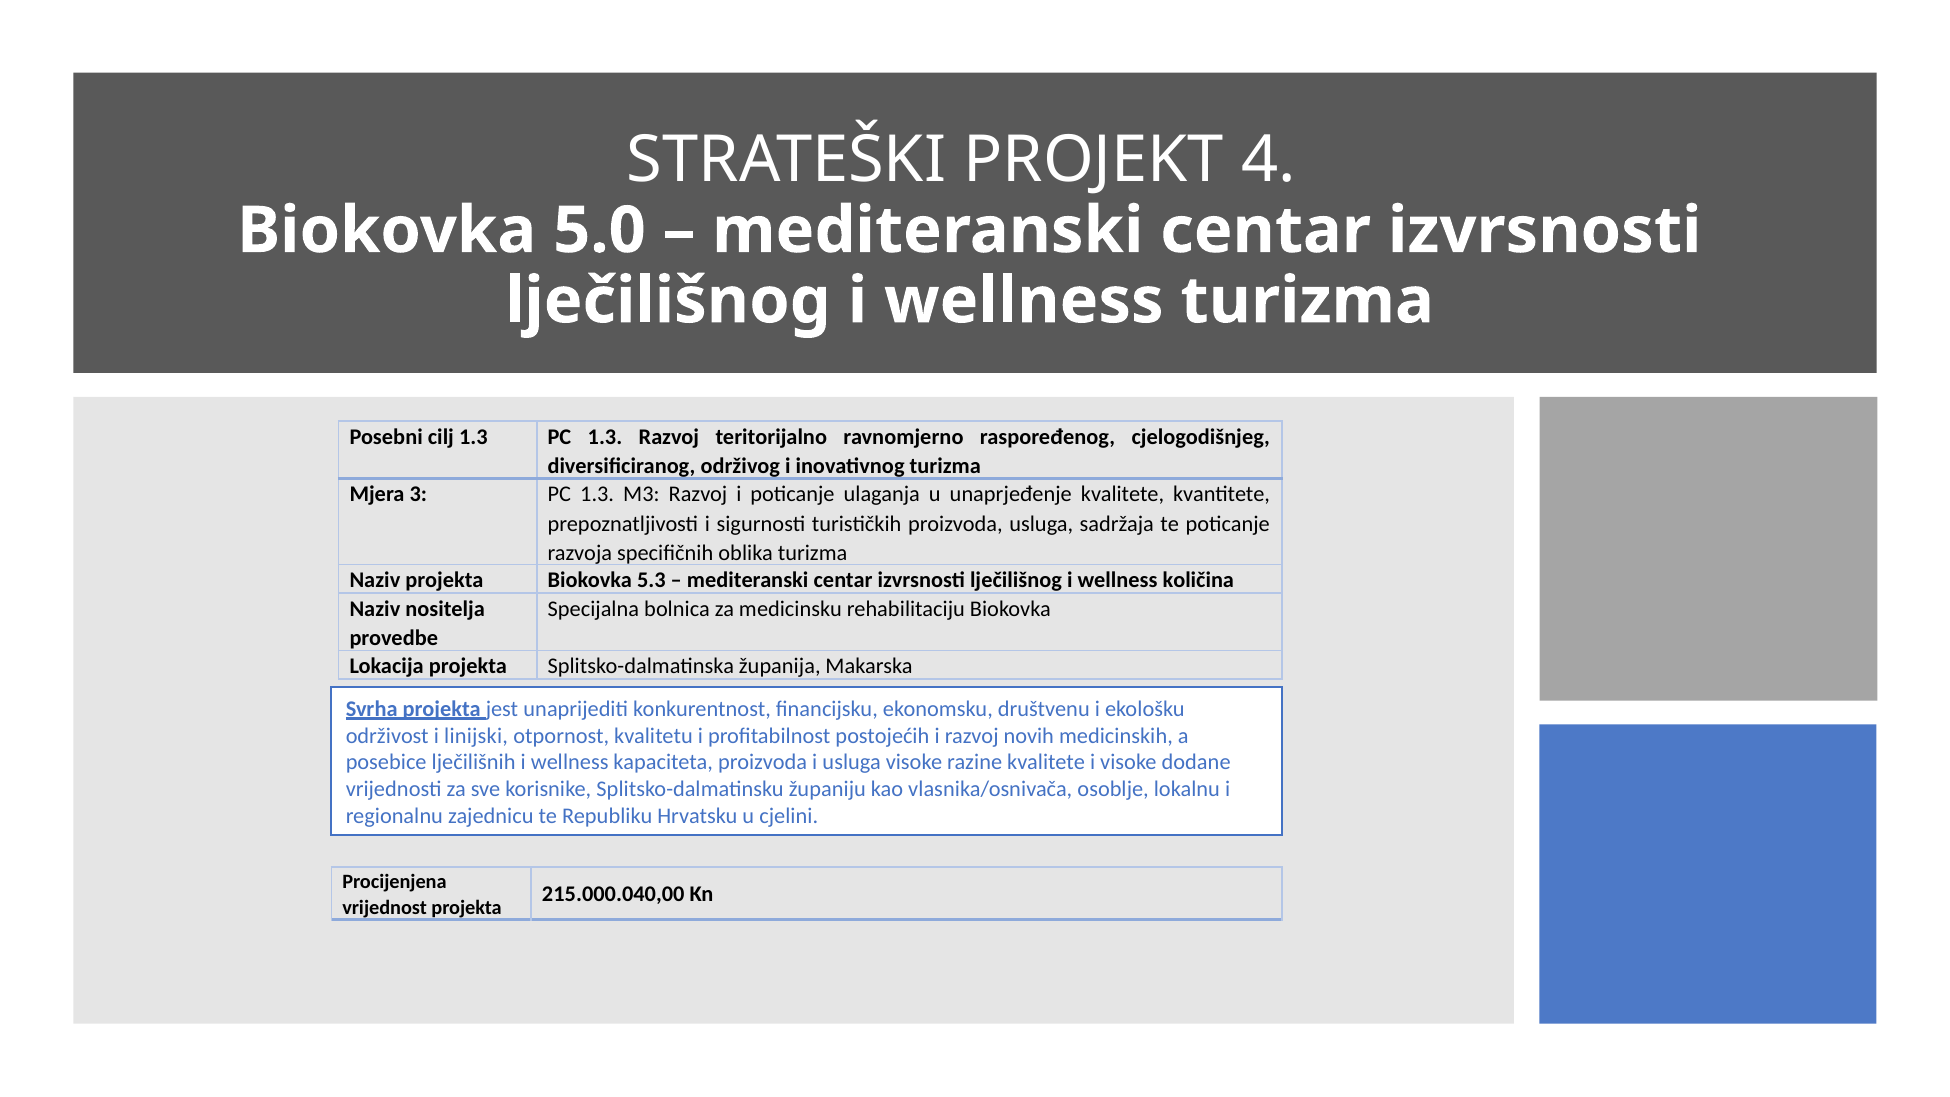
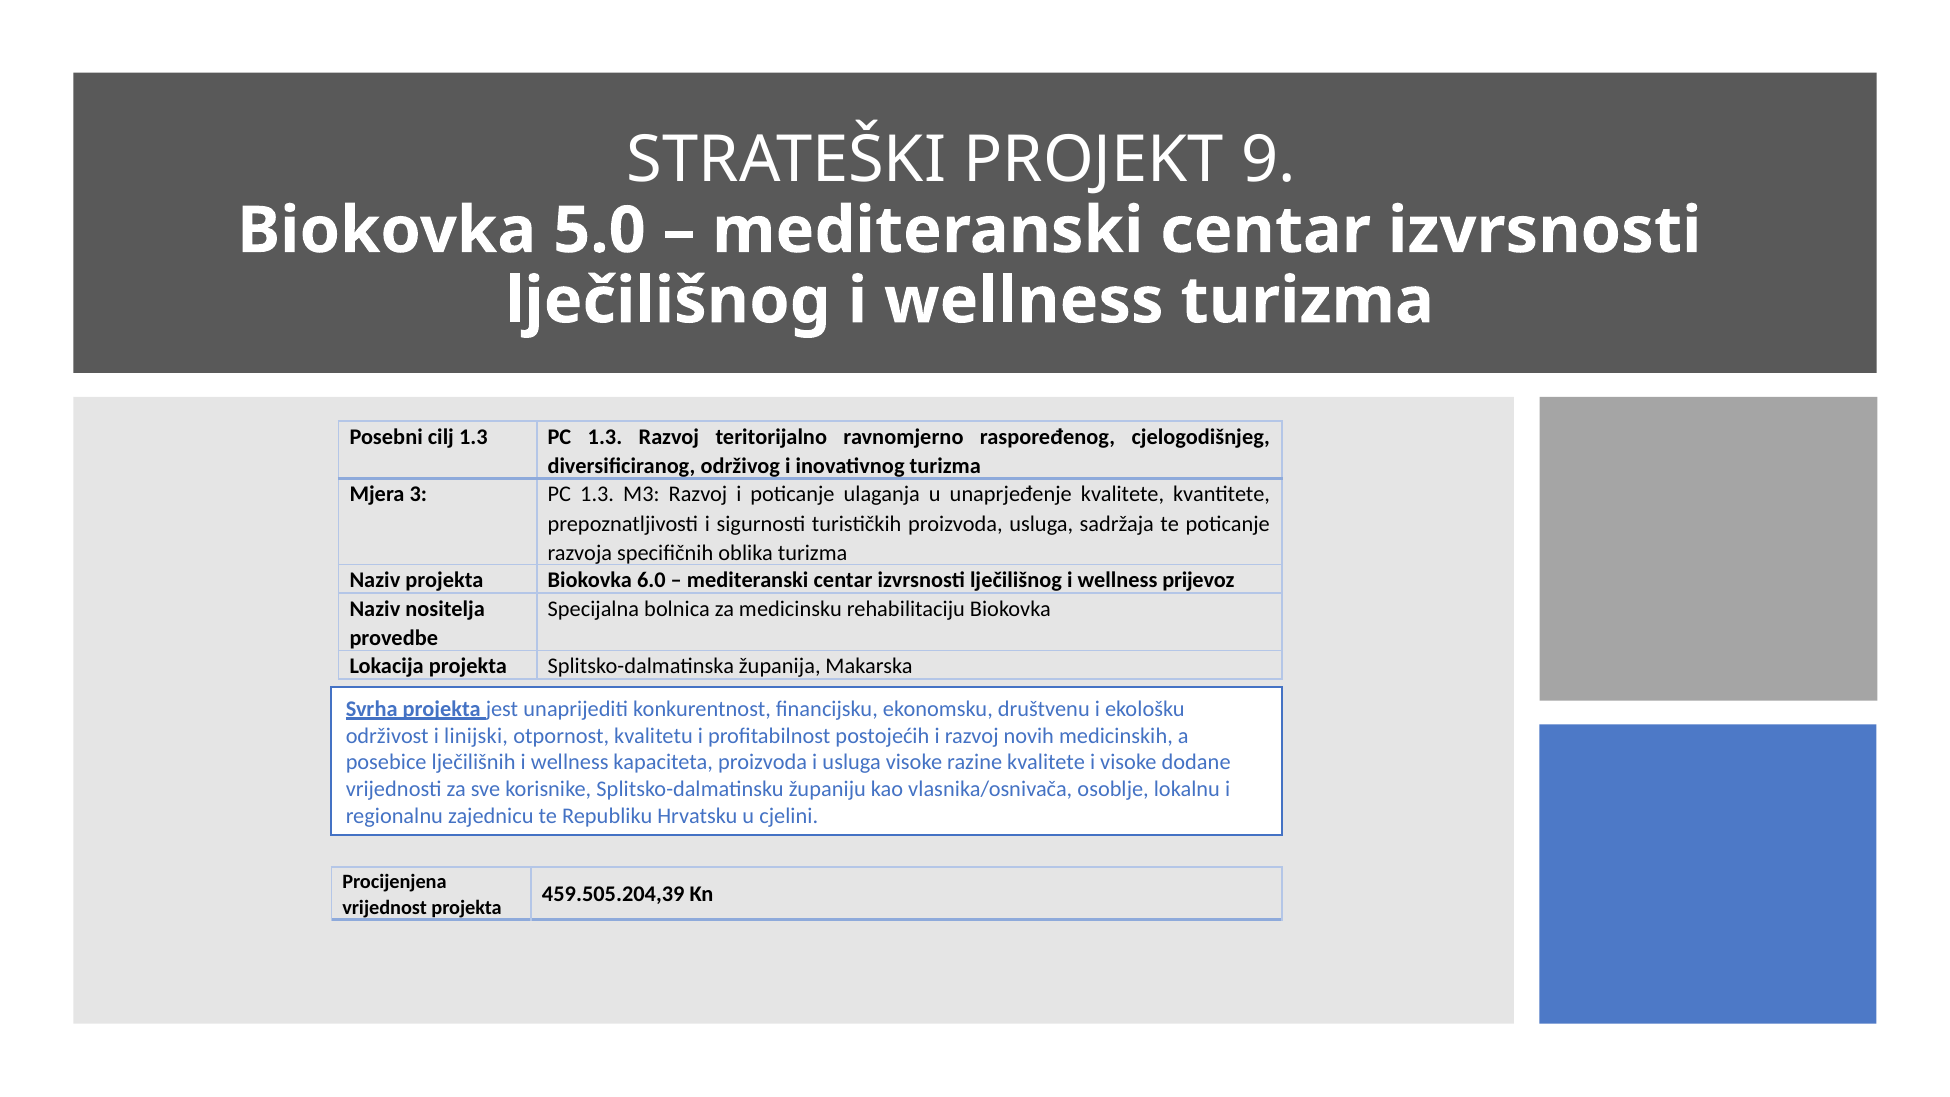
4: 4 -> 9 (1268, 160)
5.3: 5.3 -> 6.0 (651, 580)
količina: količina -> prijevoz (1198, 580)
215.000.040,00: 215.000.040,00 -> 459.505.204,39 (613, 894)
